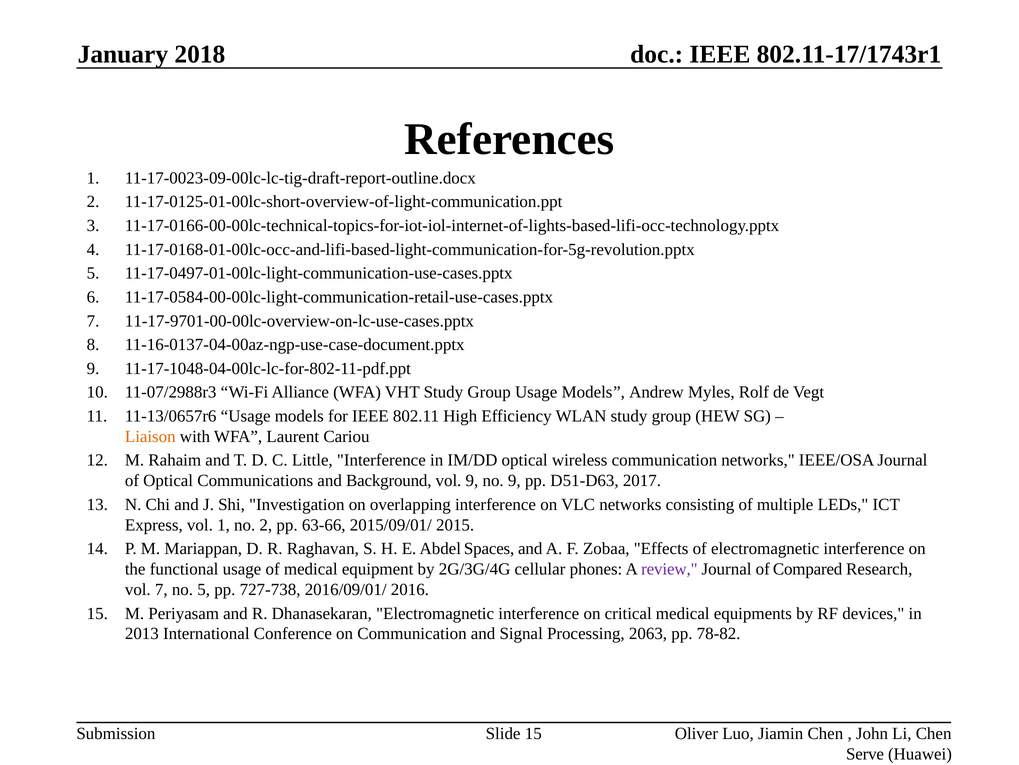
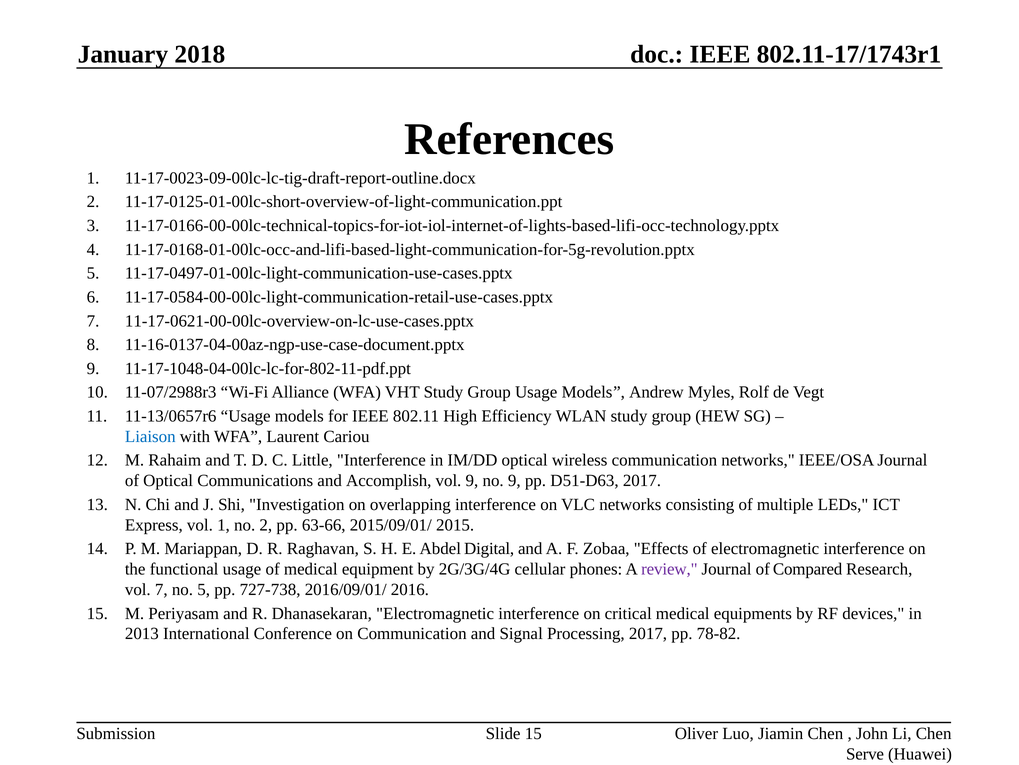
11-17-9701-00-00lc-overview-on-lc-use-cases.pptx: 11-17-9701-00-00lc-overview-on-lc-use-cases.pptx -> 11-17-0621-00-00lc-overview-on-lc-use-cases.pptx (299, 321)
Liaison colour: orange -> blue (150, 436)
Background: Background -> Accomplish (389, 480)
Spaces: Spaces -> Digital (489, 548)
Processing 2063: 2063 -> 2017 (648, 633)
